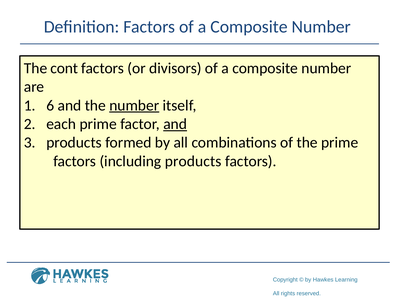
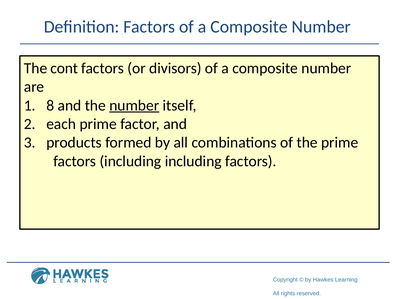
6: 6 -> 8 (50, 105)
and underline: present -> none (175, 124)
including products: products -> including (193, 161)
